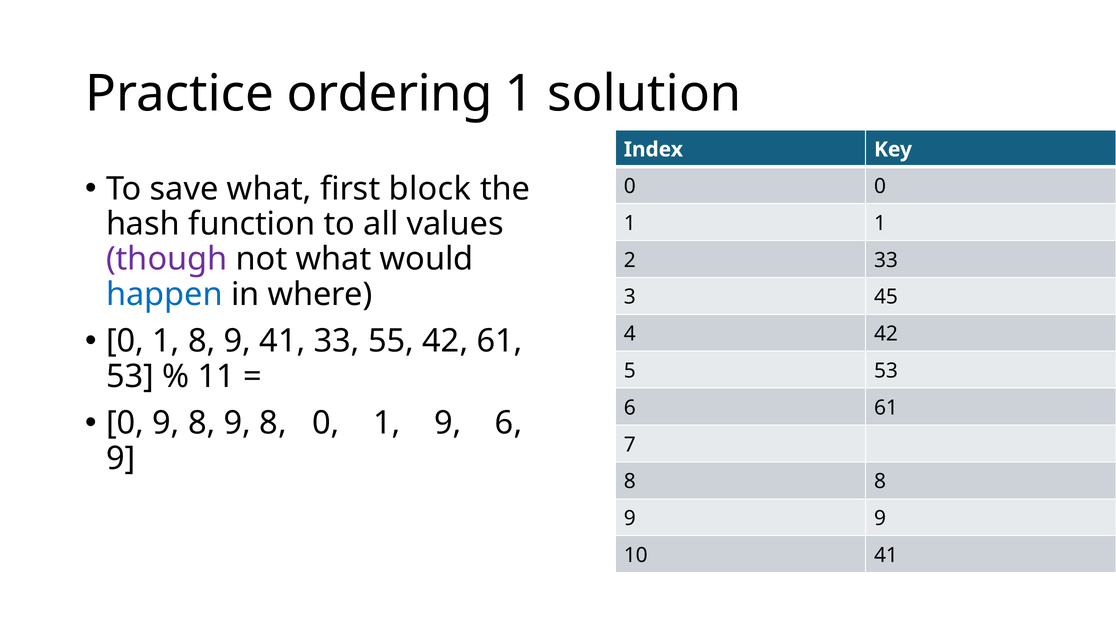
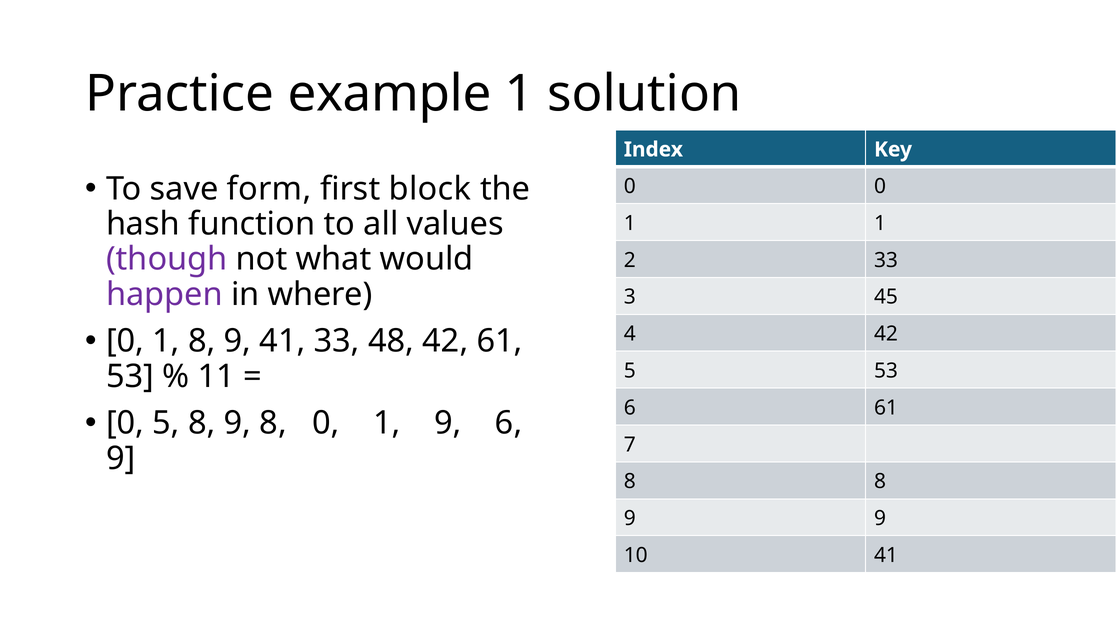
ordering: ordering -> example (390, 94)
save what: what -> form (269, 189)
happen colour: blue -> purple (164, 294)
55: 55 -> 48 (391, 341)
0 9: 9 -> 5 (166, 423)
